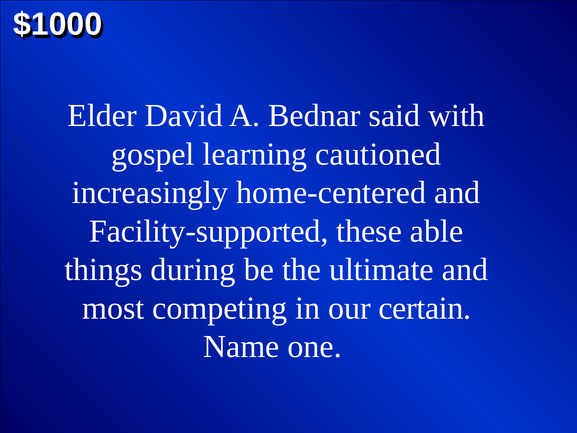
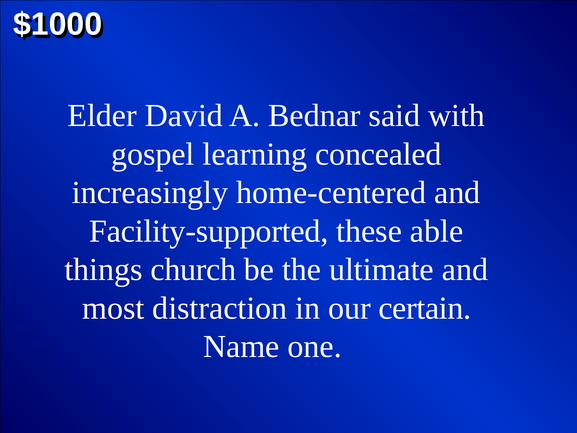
cautioned: cautioned -> concealed (378, 154)
during: during -> church (193, 270)
competing: competing -> distraction (220, 308)
